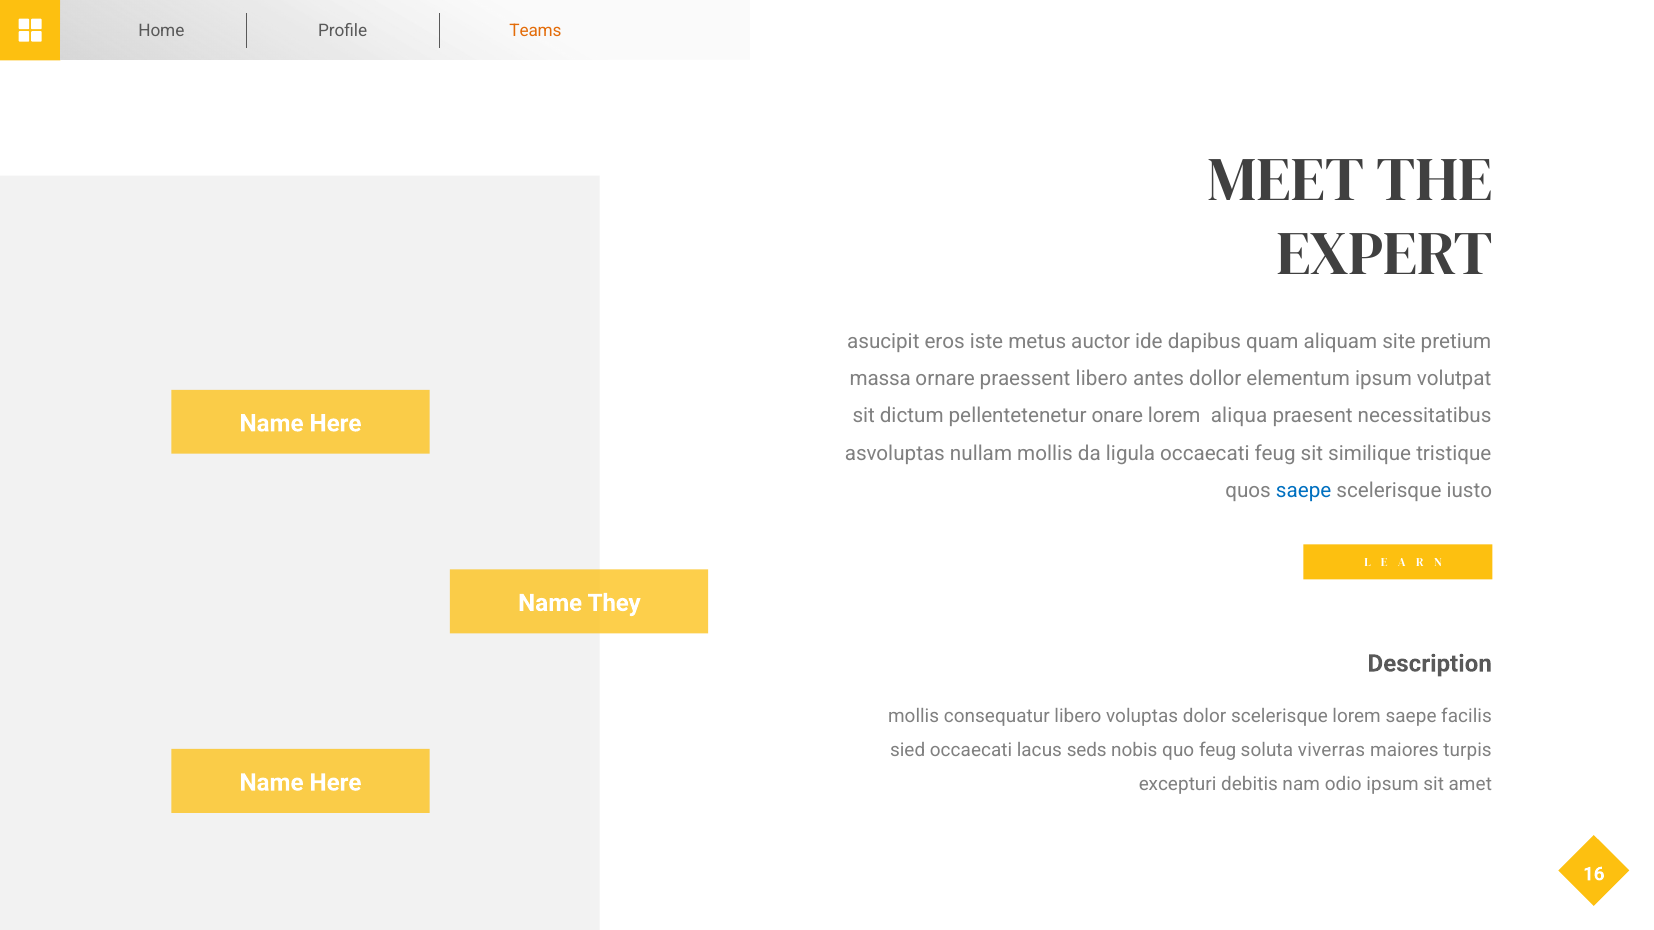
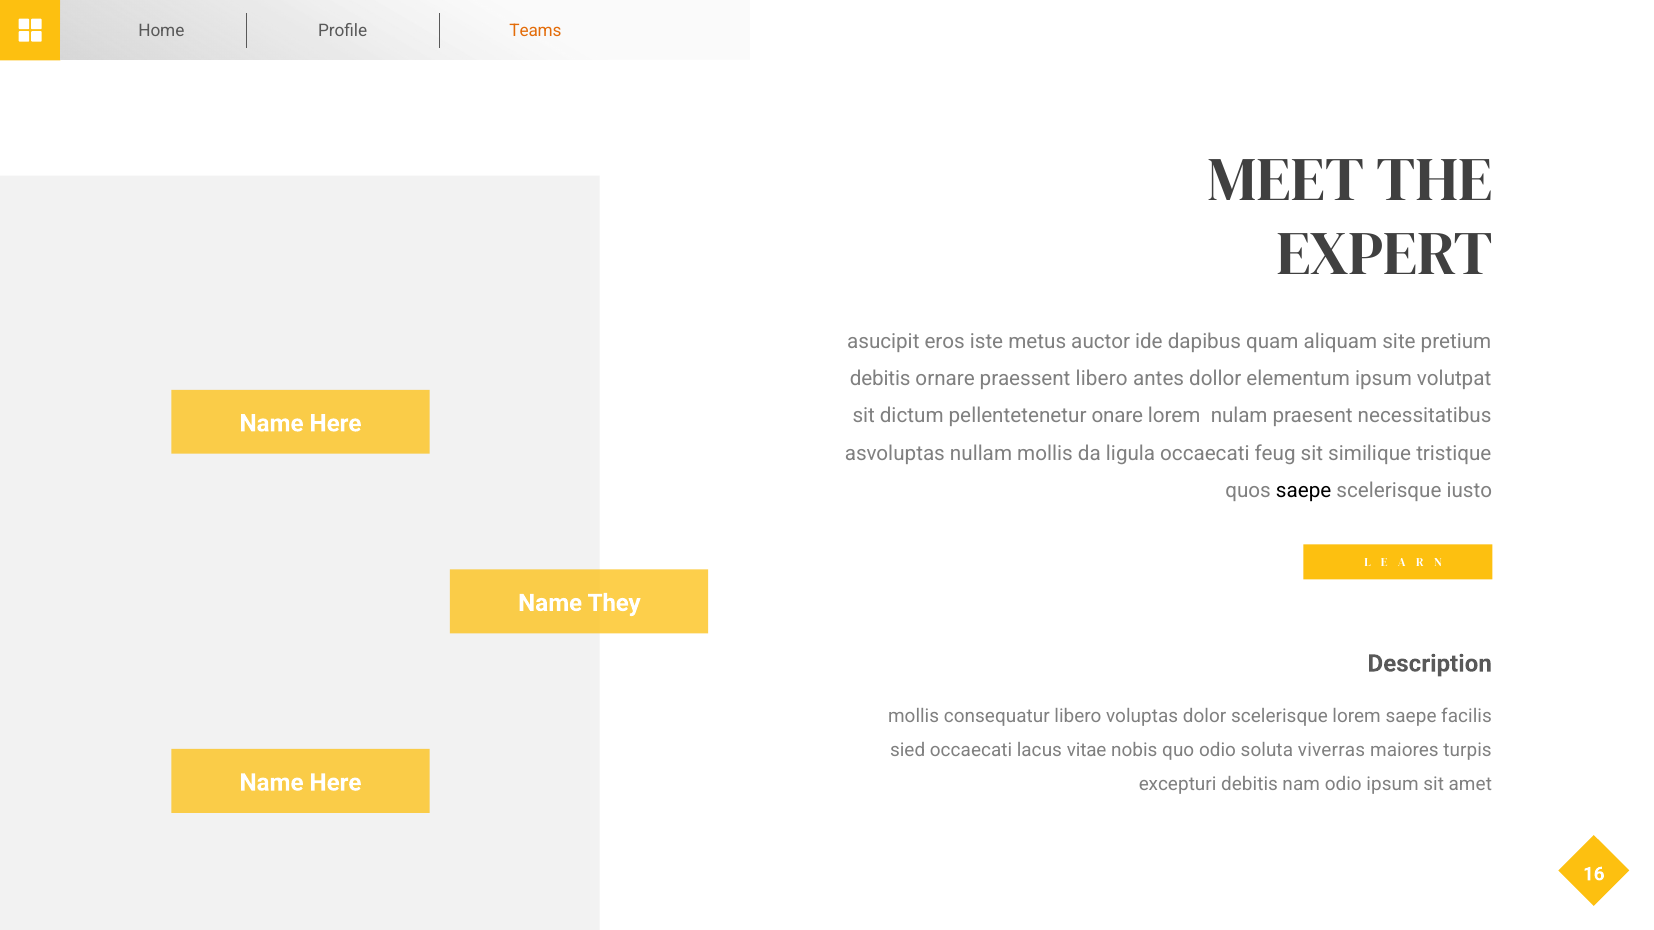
massa: massa -> debitis (880, 379)
aliqua: aliqua -> nulam (1239, 416)
saepe colour: blue -> black (1304, 491)
seds: seds -> vitae (1087, 751)
quo feug: feug -> odio (1218, 751)
